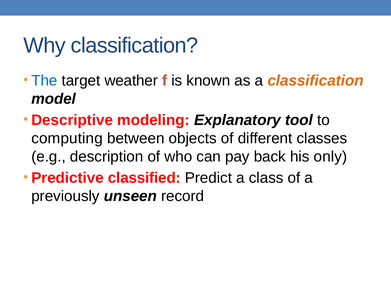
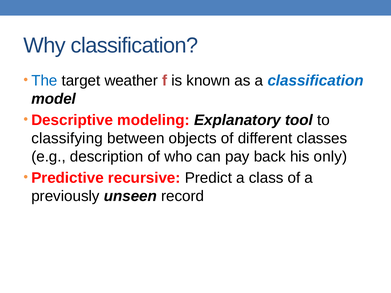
classification colour: orange -> blue (316, 81)
computing: computing -> classifying (67, 138)
classified: classified -> recursive (144, 178)
